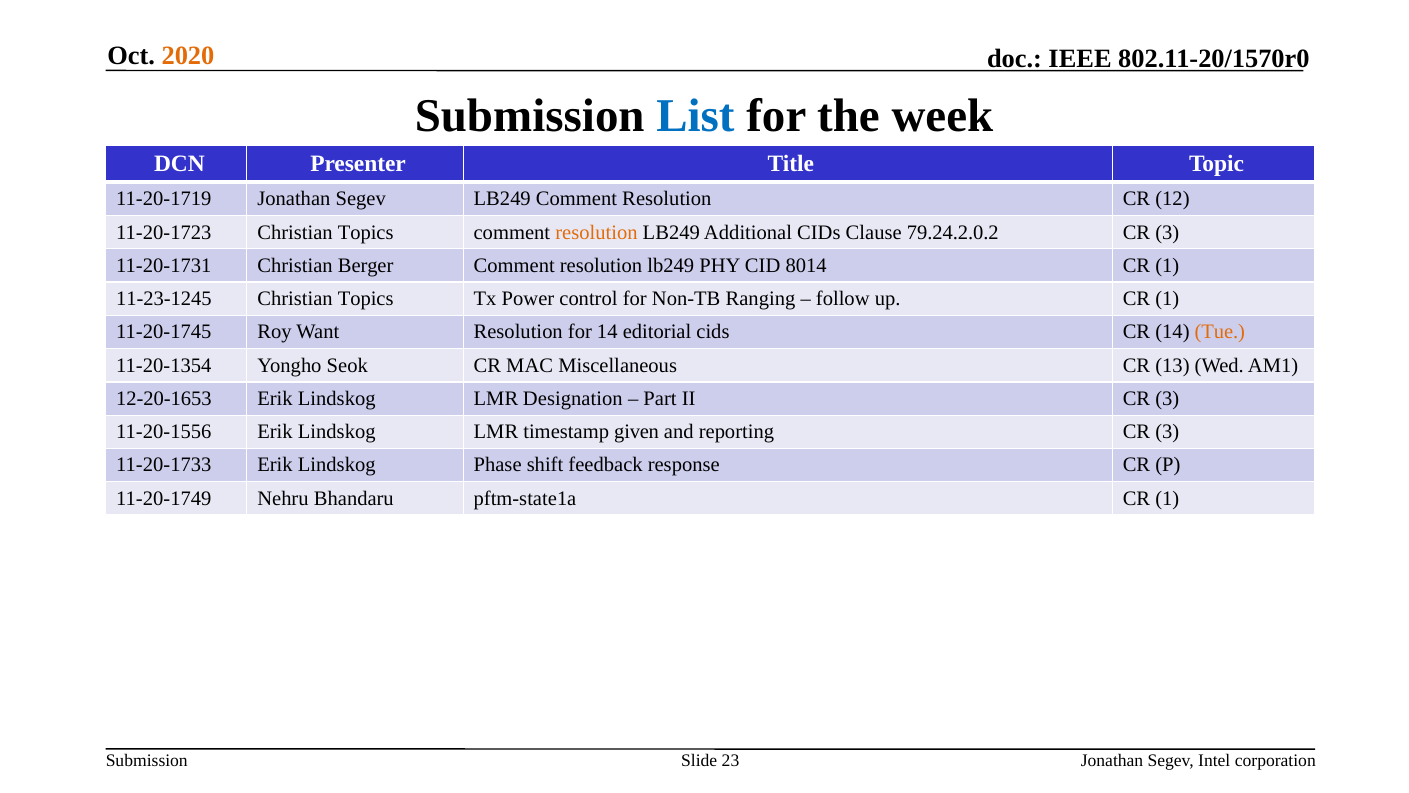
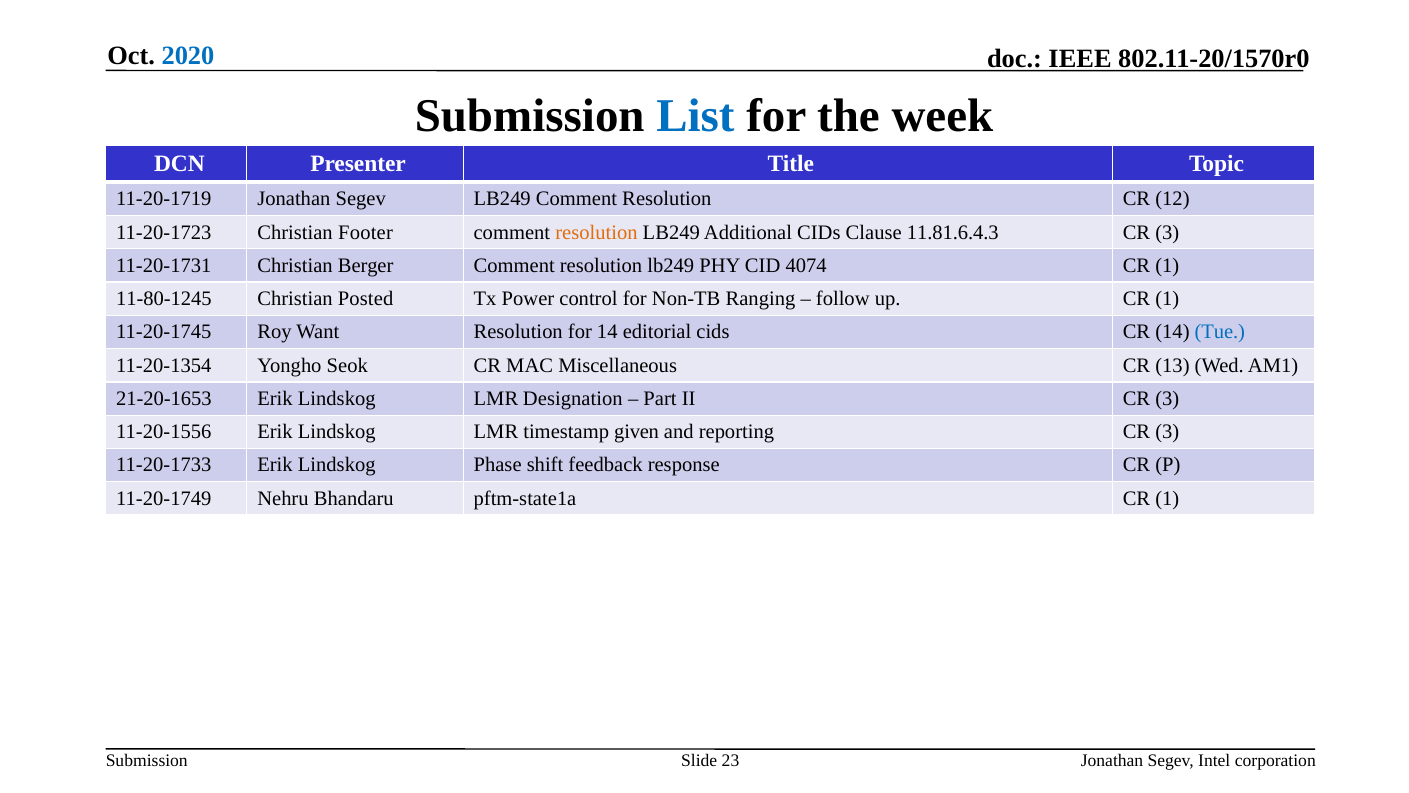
2020 colour: orange -> blue (188, 56)
11-20-1723 Christian Topics: Topics -> Footer (366, 232)
79.24.2.0.2: 79.24.2.0.2 -> 11.81.6.4.3 (953, 232)
8014: 8014 -> 4074 (806, 265)
11-23-1245: 11-23-1245 -> 11-80-1245 (164, 299)
Topics: Topics -> Posted (366, 299)
Tue colour: orange -> blue (1220, 332)
12-20-1653: 12-20-1653 -> 21-20-1653 (164, 398)
